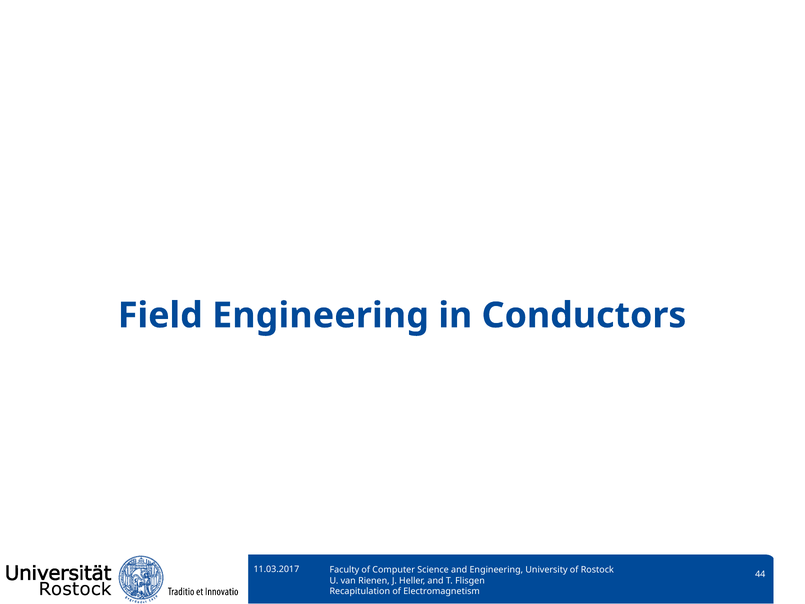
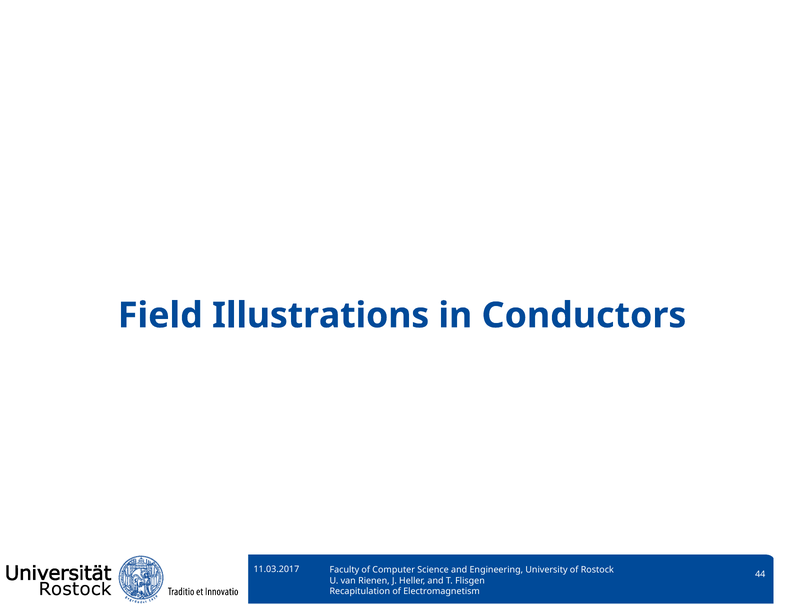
Field Engineering: Engineering -> Illustrations (321, 315)
